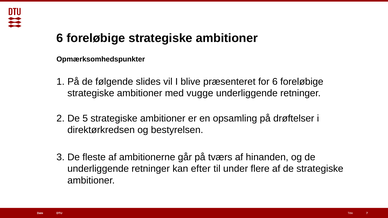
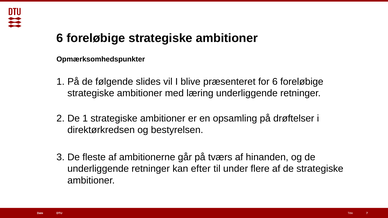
vugge: vugge -> læring (200, 93)
De 5: 5 -> 1 (85, 119)
